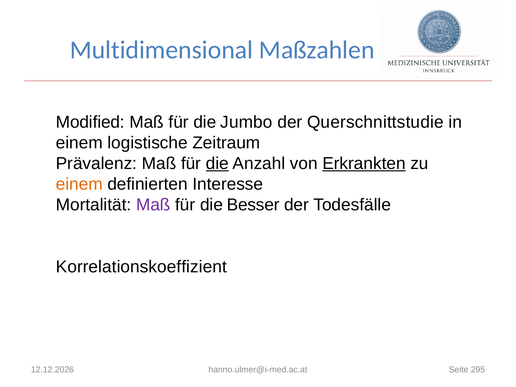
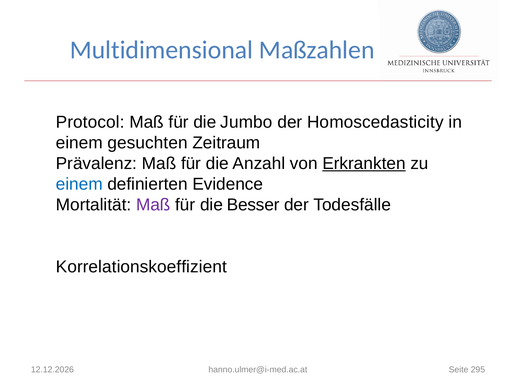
Modified: Modified -> Protocol (90, 122)
Querschnittstudie: Querschnittstudie -> Homoscedasticity (375, 122)
logistische: logistische -> gesuchten (148, 143)
die underline: present -> none (217, 163)
einem colour: orange -> blue (79, 184)
Interesse: Interesse -> Evidence (228, 184)
